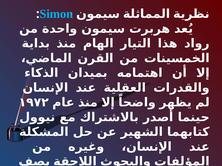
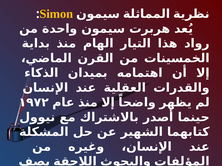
Simon colour: light blue -> yellow (56, 14)
